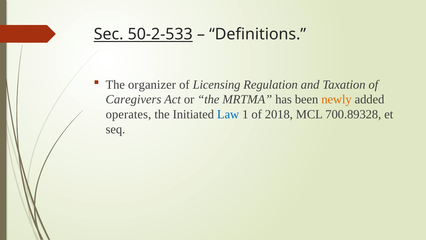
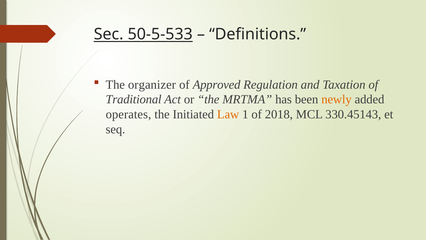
50-2-533: 50-2-533 -> 50-5-533 (160, 34)
Licensing: Licensing -> Approved (217, 84)
Caregivers: Caregivers -> Traditional (134, 99)
Law colour: blue -> orange (228, 114)
700.89328: 700.89328 -> 330.45143 (353, 114)
